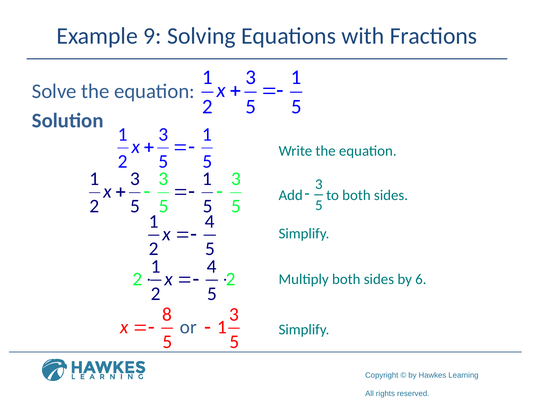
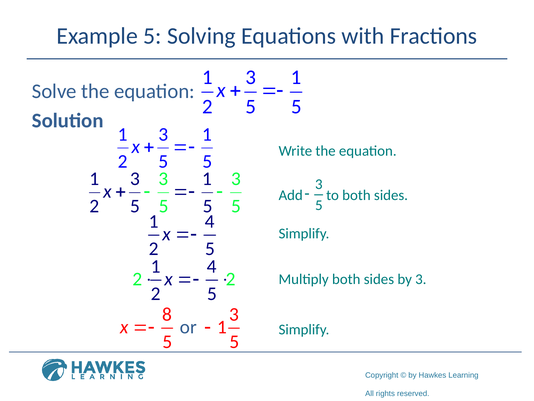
Example 9: 9 -> 5 (152, 36)
by 6: 6 -> 3 (421, 279)
